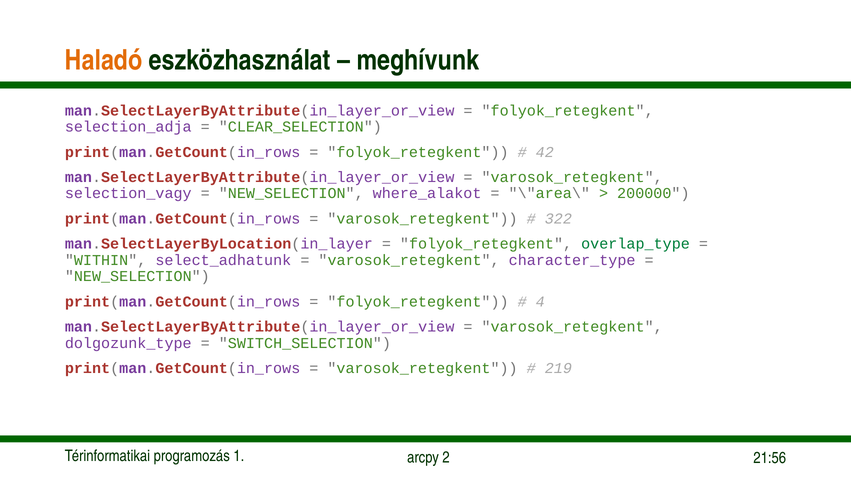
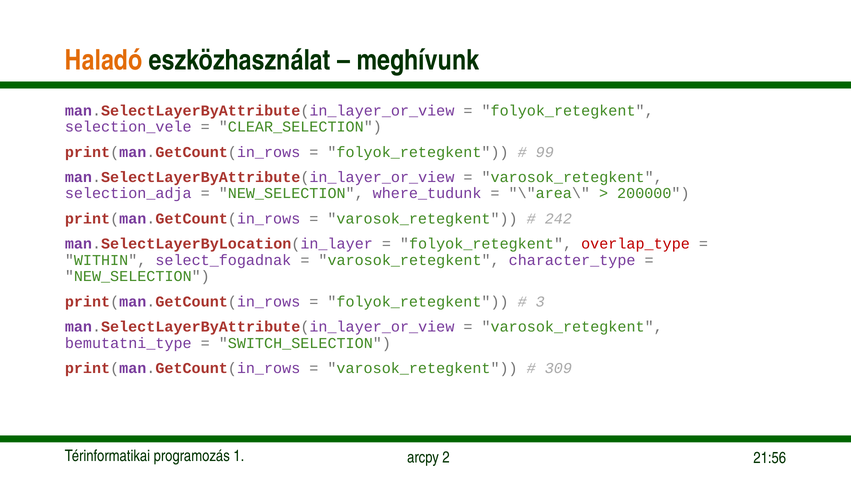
selection_adja: selection_adja -> selection_vele (128, 127)
42: 42 -> 99 (545, 152)
selection_vagy: selection_vagy -> selection_adja (128, 193)
where_alakot: where_alakot -> where_tudunk (427, 193)
322: 322 -> 242 (558, 219)
overlap_type colour: green -> red (636, 244)
select_adhatunk: select_adhatunk -> select_fogadnak (223, 260)
4: 4 -> 3 (540, 301)
dolgozunk_type: dolgozunk_type -> bemutatni_type (128, 343)
219: 219 -> 309 (558, 368)
